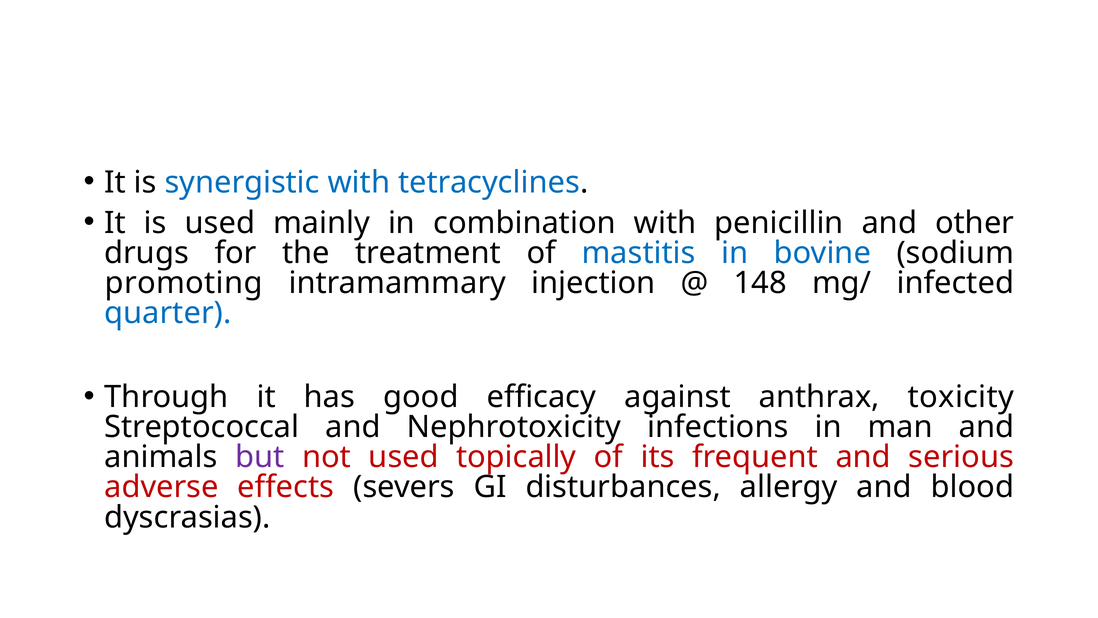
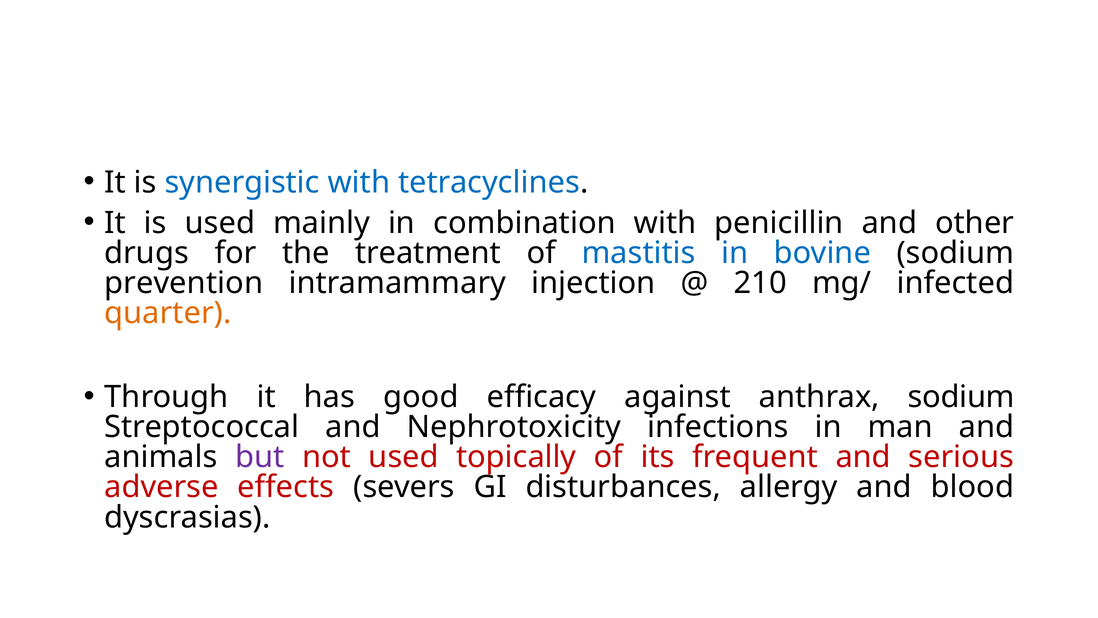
promoting: promoting -> prevention (184, 283)
148: 148 -> 210 (760, 283)
quarter colour: blue -> orange (168, 313)
anthrax toxicity: toxicity -> sodium (961, 397)
